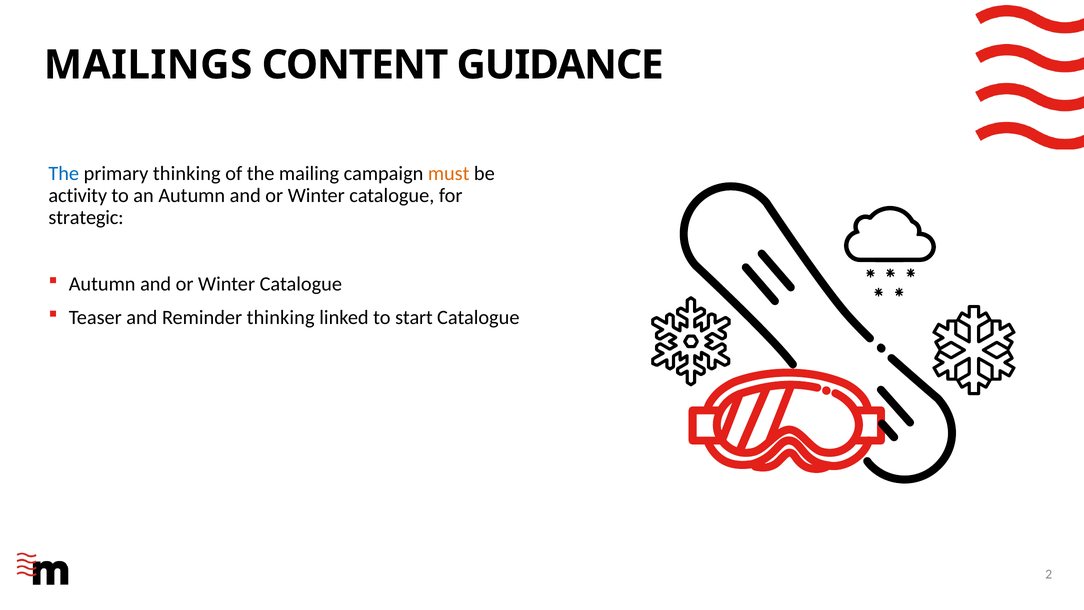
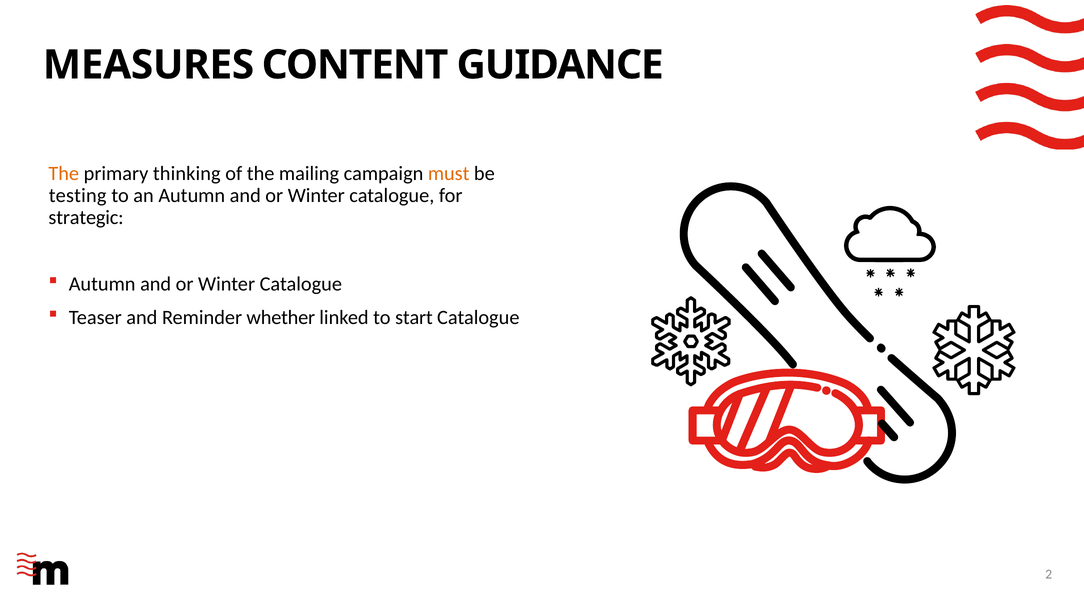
MAILINGS: MAILINGS -> MEASURES (148, 65)
The colour: blue -> orange (64, 174)
activity: activity -> testing (78, 196)
Reminder thinking: thinking -> whether (281, 317)
